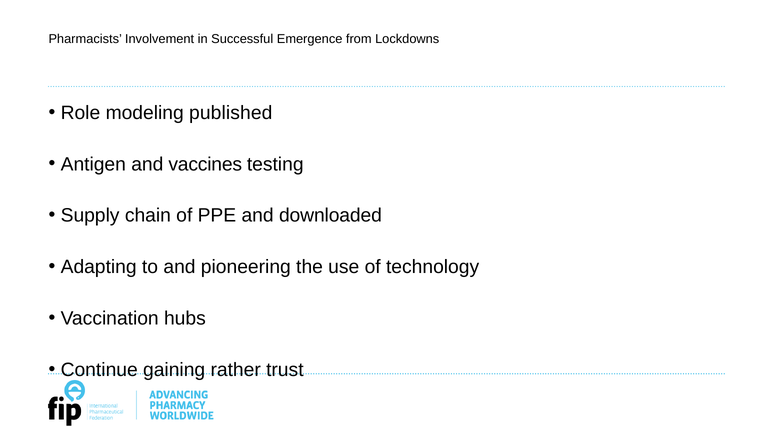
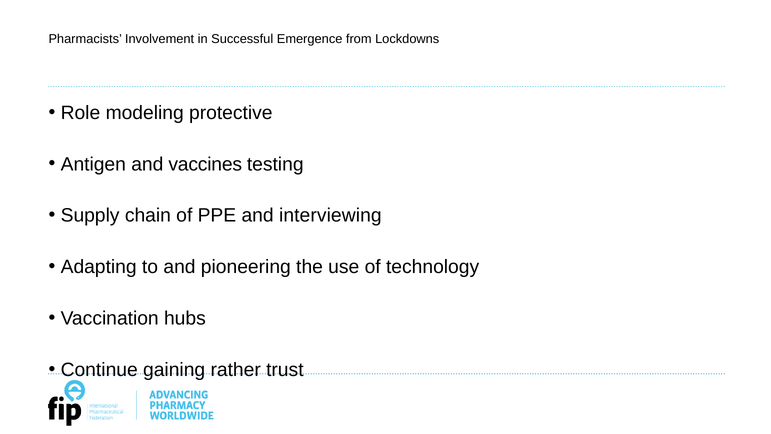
published: published -> protective (231, 113)
downloaded: downloaded -> interviewing (330, 215)
